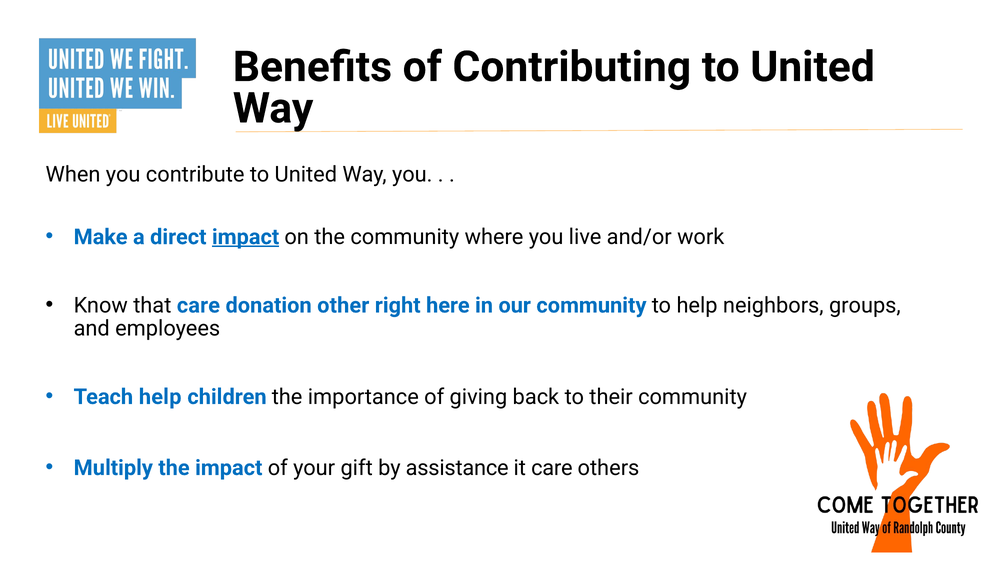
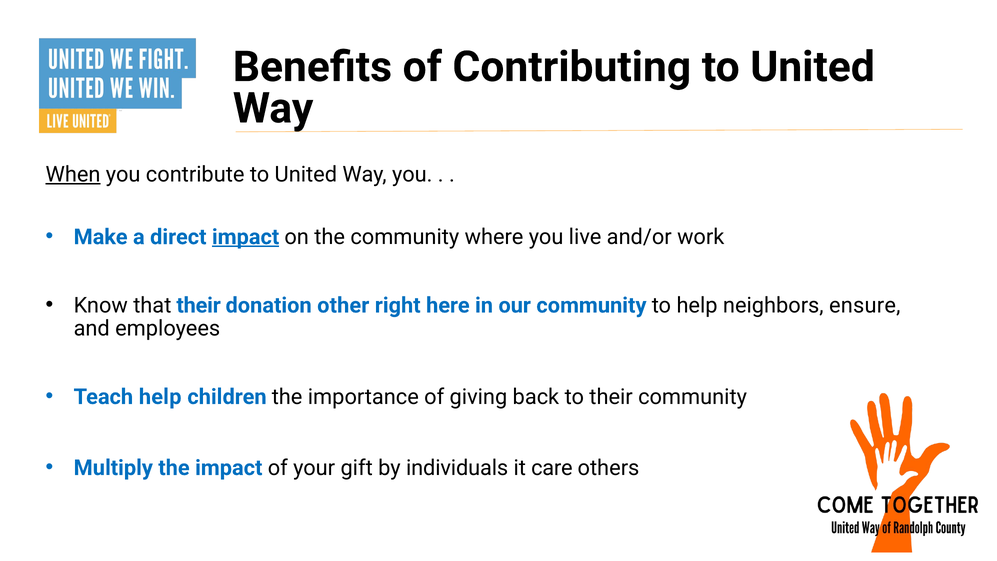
When underline: none -> present (73, 174)
that care: care -> their (199, 305)
groups: groups -> ensure (865, 305)
assistance: assistance -> individuals (457, 468)
